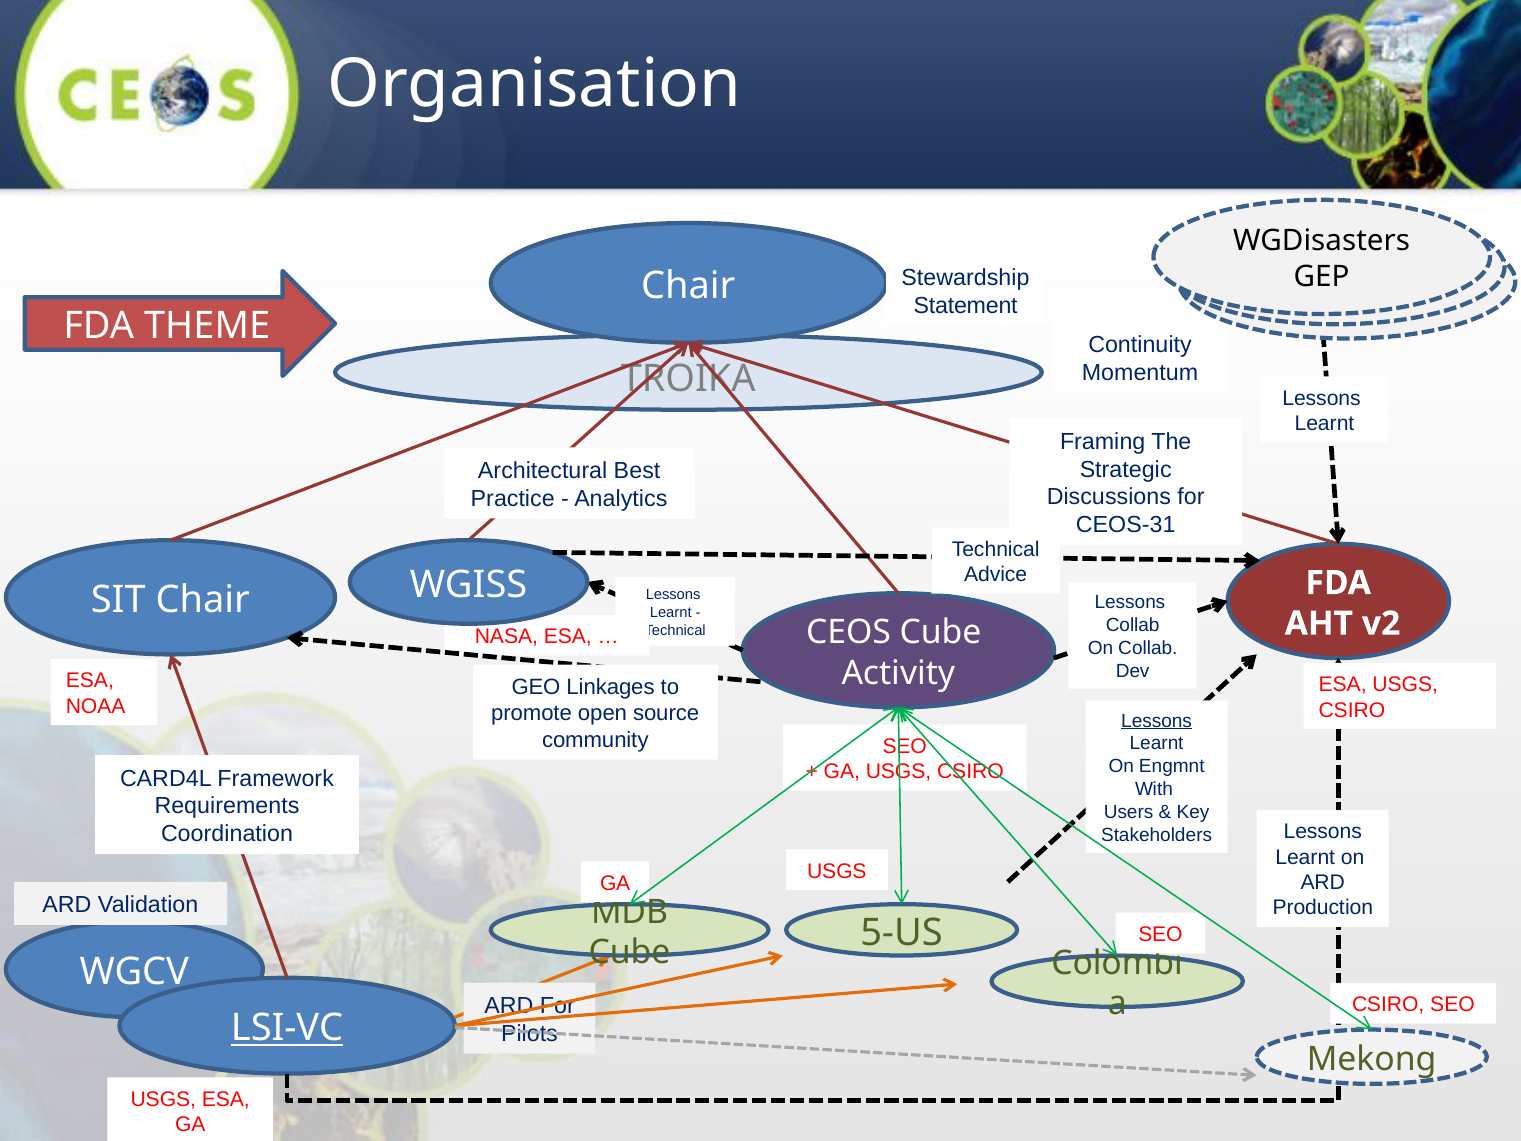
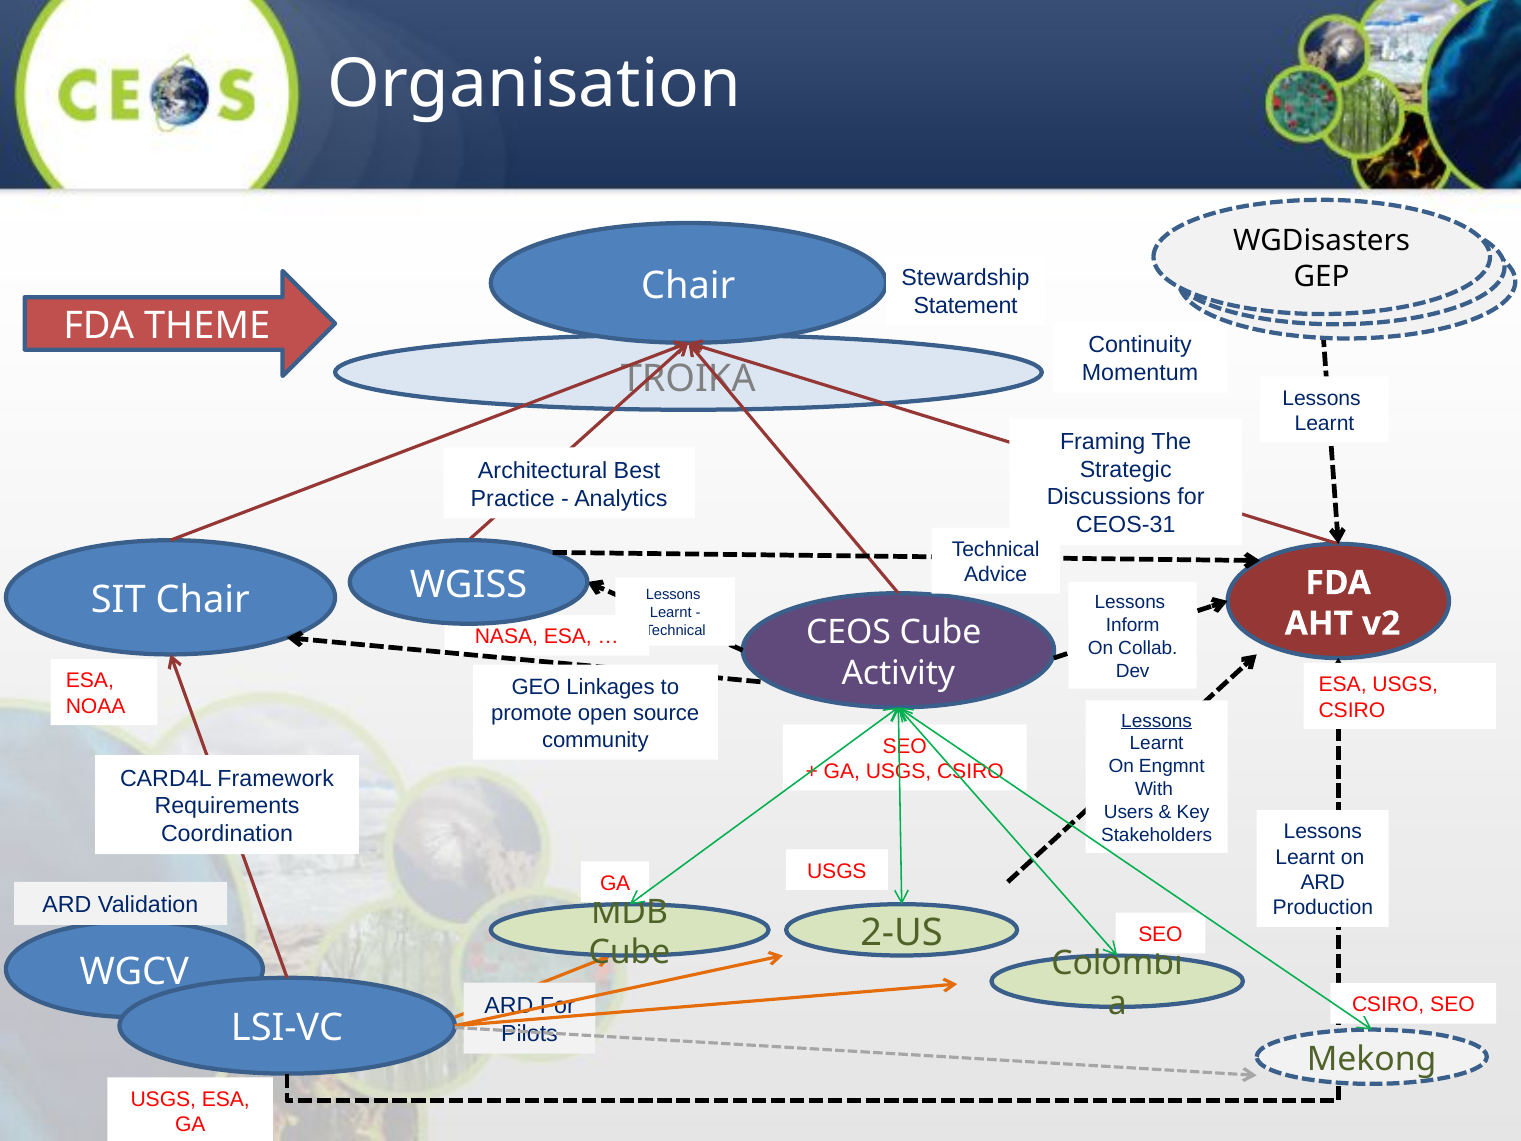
Collab: Collab -> Inform (1133, 625)
5-US: 5-US -> 2-US (902, 932)
LSI-VC underline: present -> none (287, 1028)
